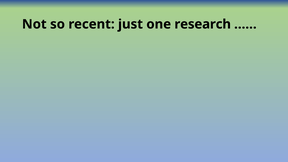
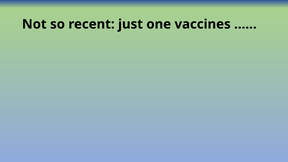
research: research -> vaccines (203, 24)
